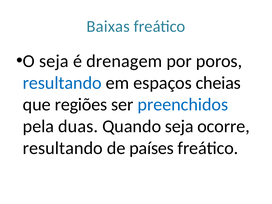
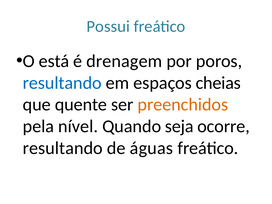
Baixas: Baixas -> Possui (108, 26)
O seja: seja -> está (54, 61)
regiões: regiões -> quente (81, 105)
preenchidos colour: blue -> orange (183, 105)
duas: duas -> nível (78, 126)
países: países -> águas (151, 148)
